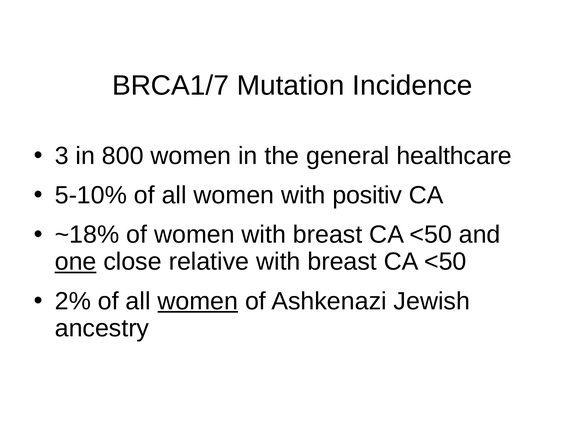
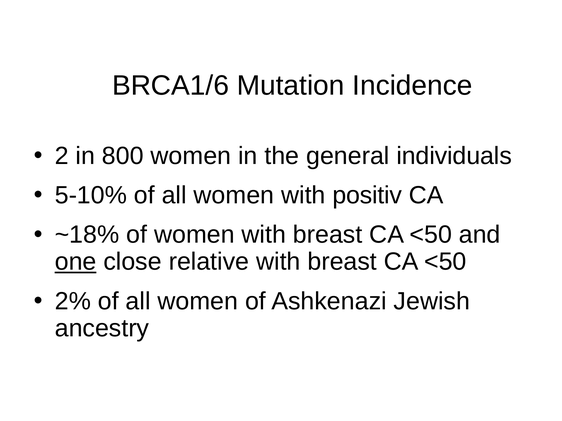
BRCA1/7: BRCA1/7 -> BRCA1/6 (171, 86)
3: 3 -> 2 (62, 156)
healthcare: healthcare -> individuals (454, 156)
women underline: present -> none (198, 301)
